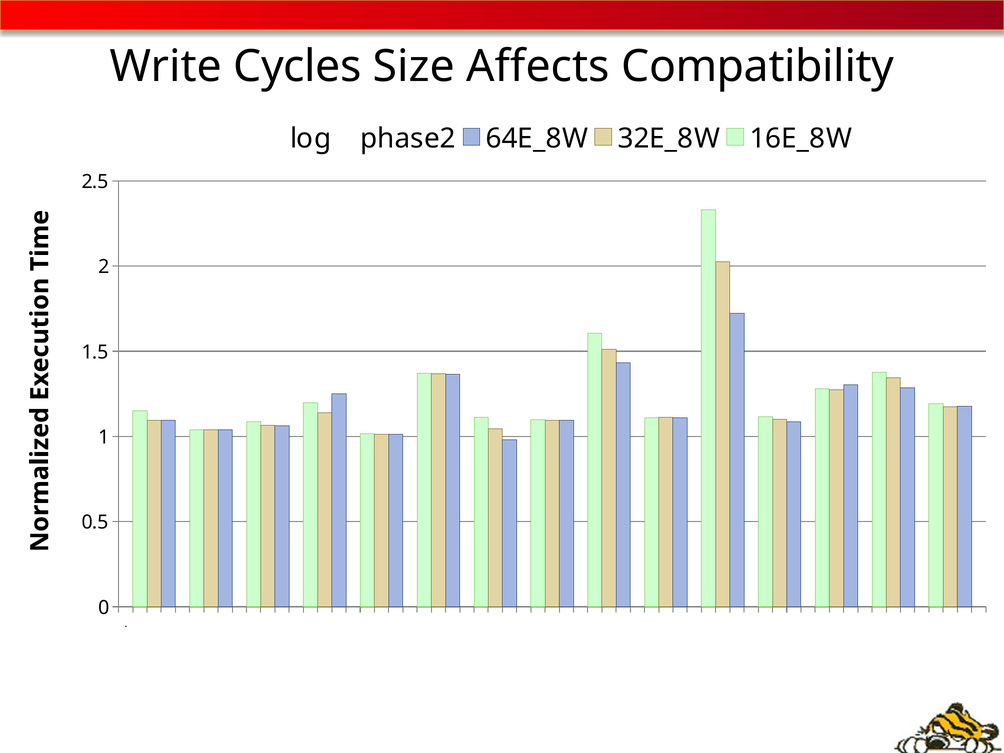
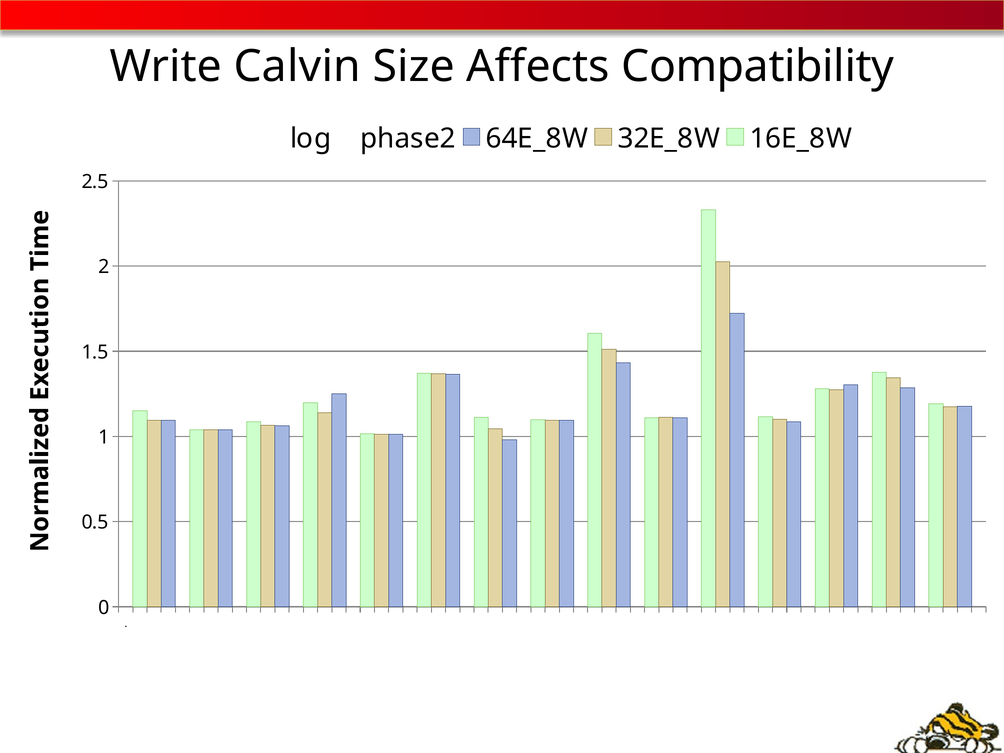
Cycles: Cycles -> Calvin (297, 67)
